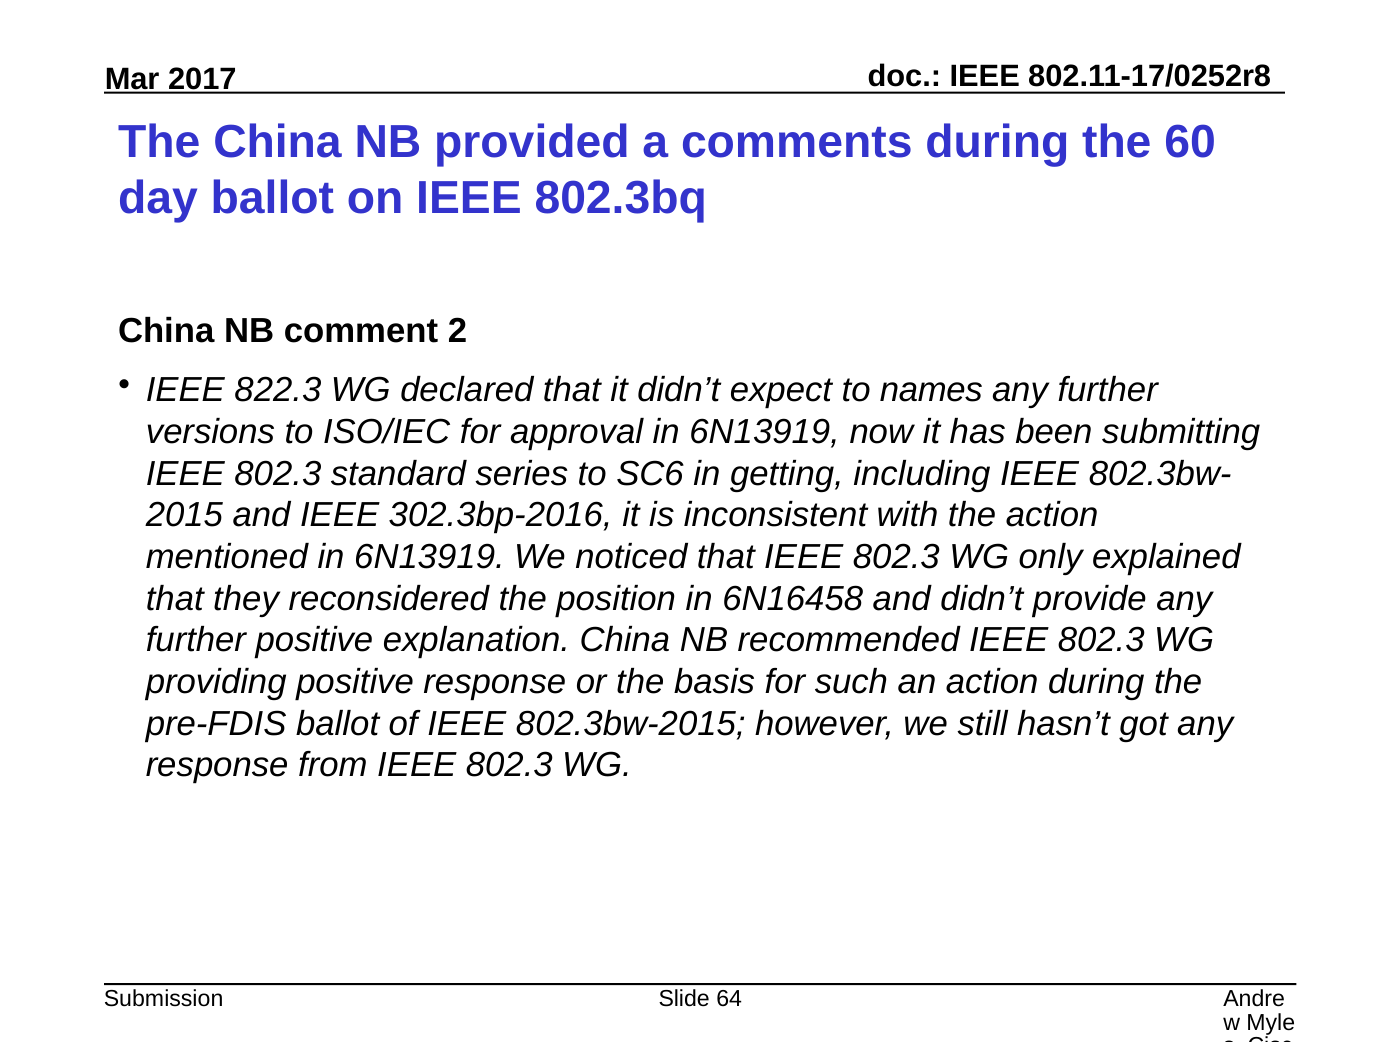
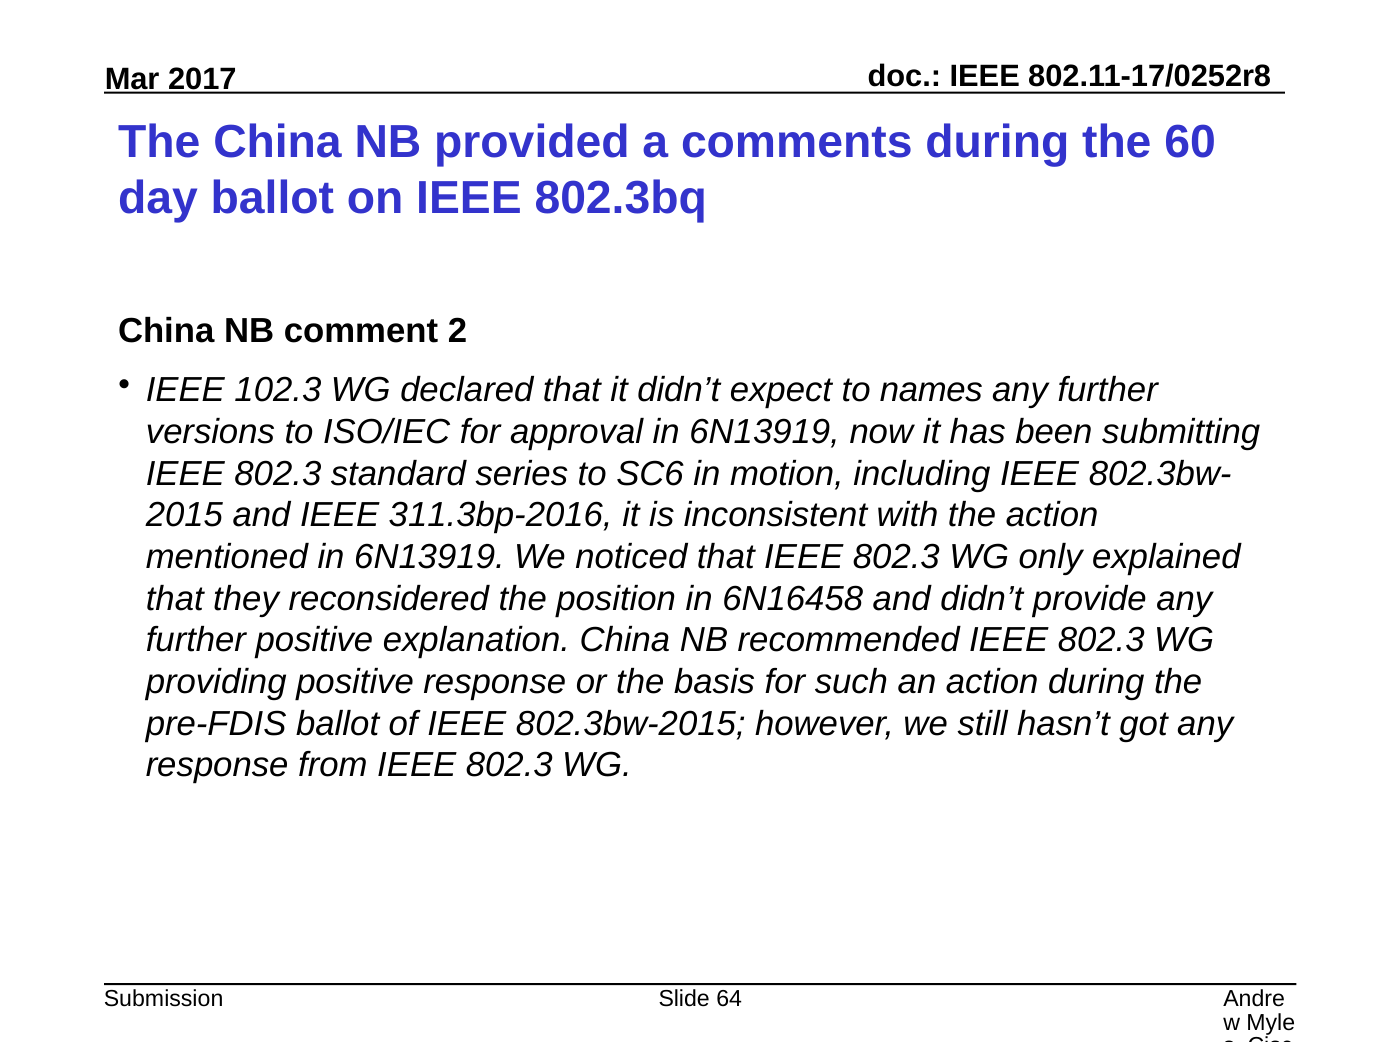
822.3: 822.3 -> 102.3 (278, 390)
getting: getting -> motion (787, 474)
302.3bp-2016: 302.3bp-2016 -> 311.3bp-2016 (501, 515)
